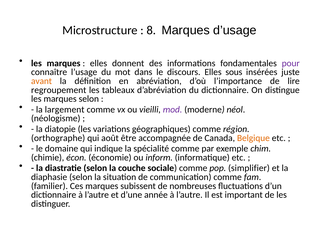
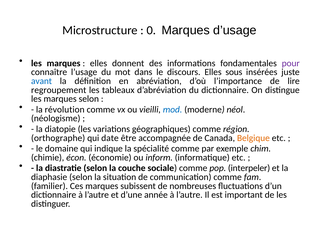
8: 8 -> 0 (151, 30)
avant colour: orange -> blue (42, 81)
largement: largement -> révolution (65, 110)
mod colour: purple -> blue (173, 110)
août: août -> date (110, 138)
simplifier: simplifier -> interpeler (249, 168)
